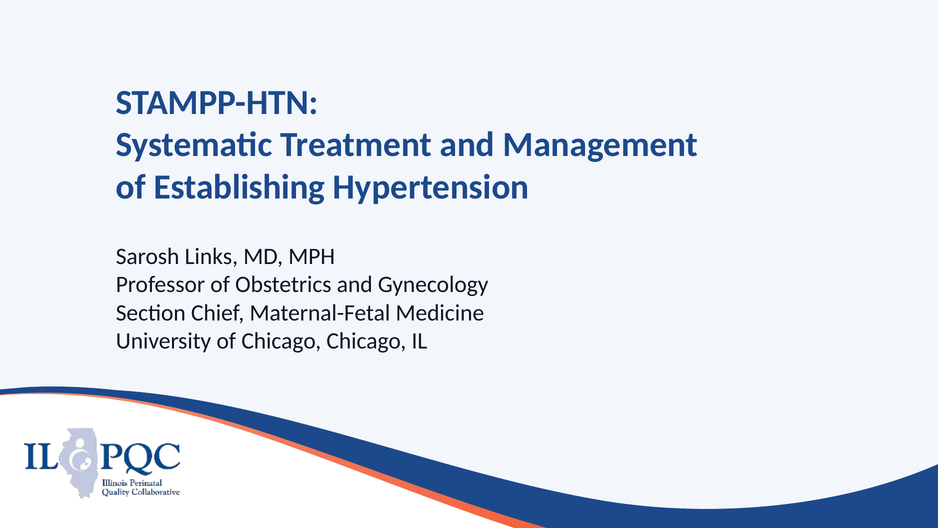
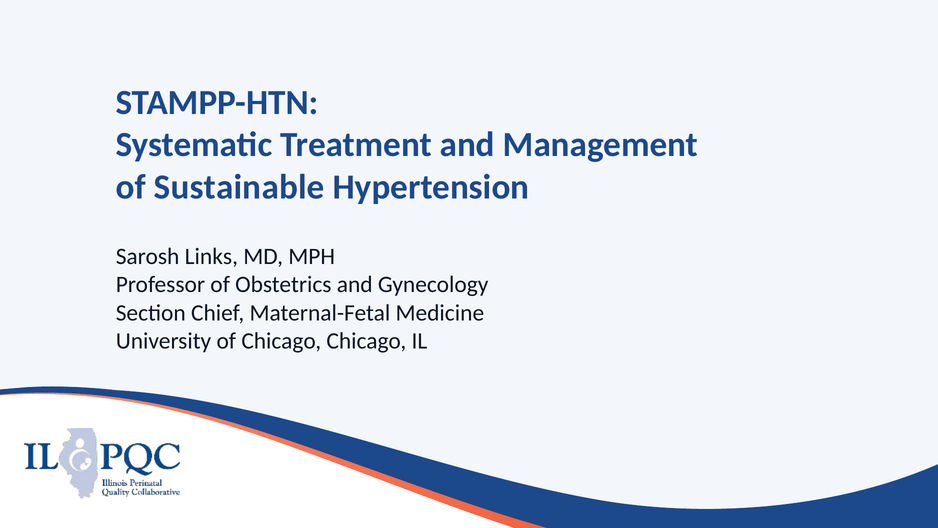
Establishing: Establishing -> Sustainable (239, 187)
